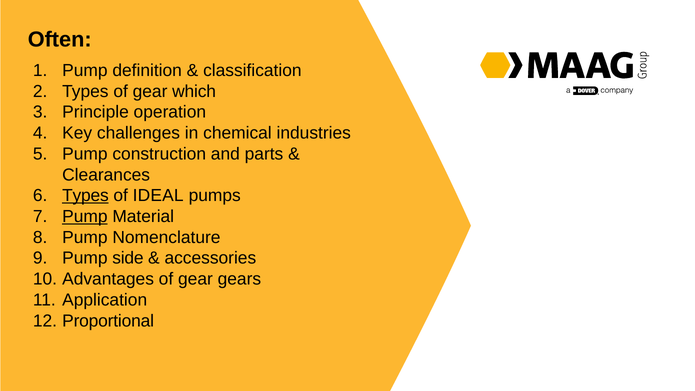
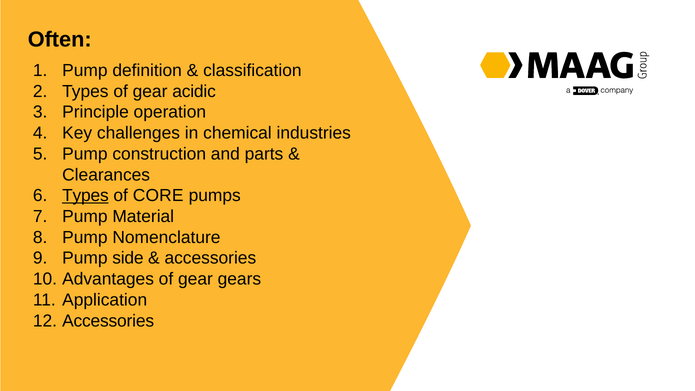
which: which -> acidic (194, 91)
IDEAL: IDEAL -> CORE (158, 196)
Pump underline: present -> none (85, 216)
Proportional: Proportional -> Accessories (108, 321)
